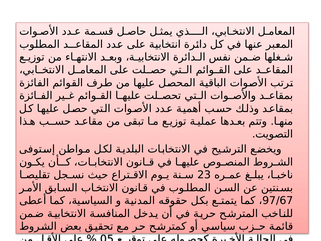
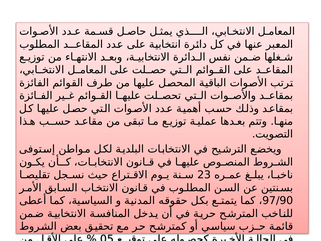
97/67: 97/67 -> 97/90 (278, 200)
